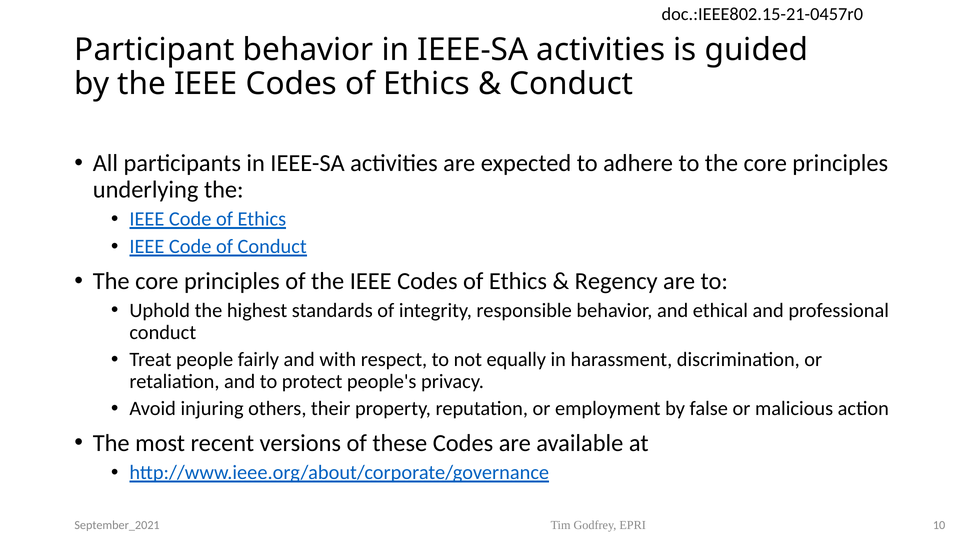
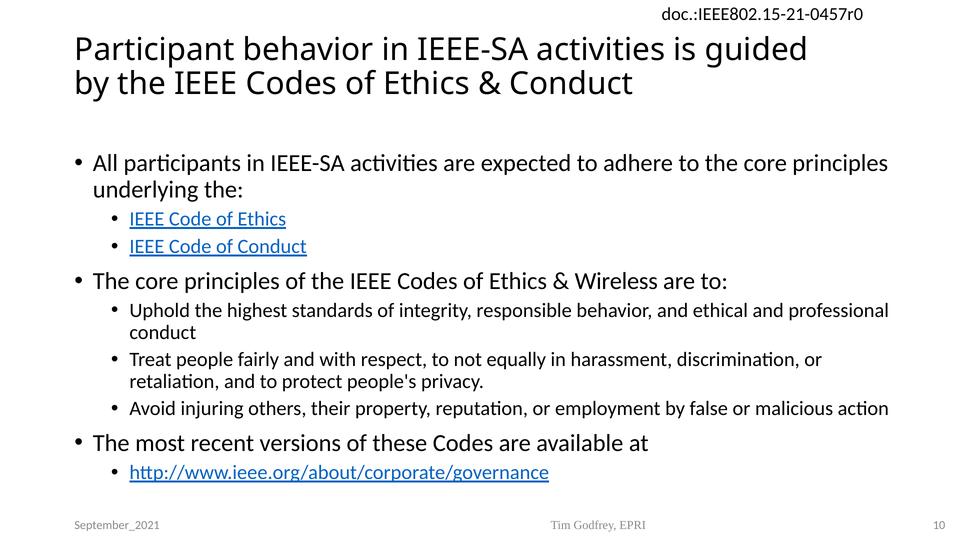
Regency: Regency -> Wireless (616, 281)
